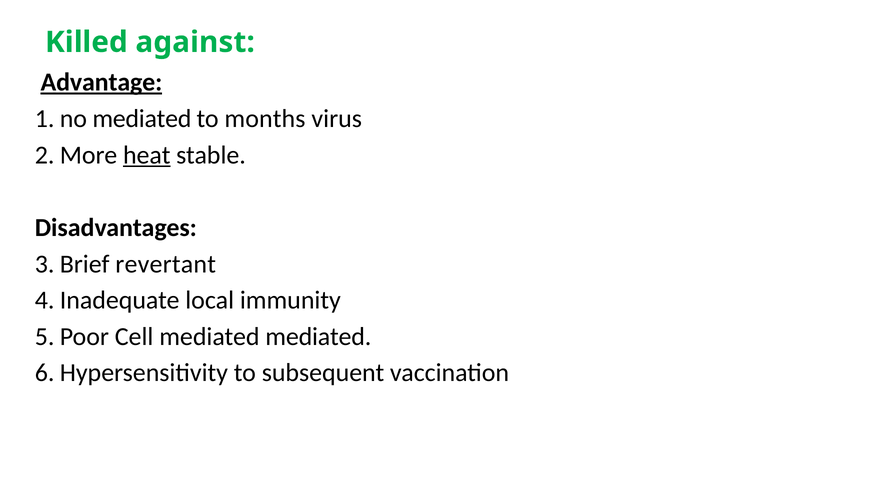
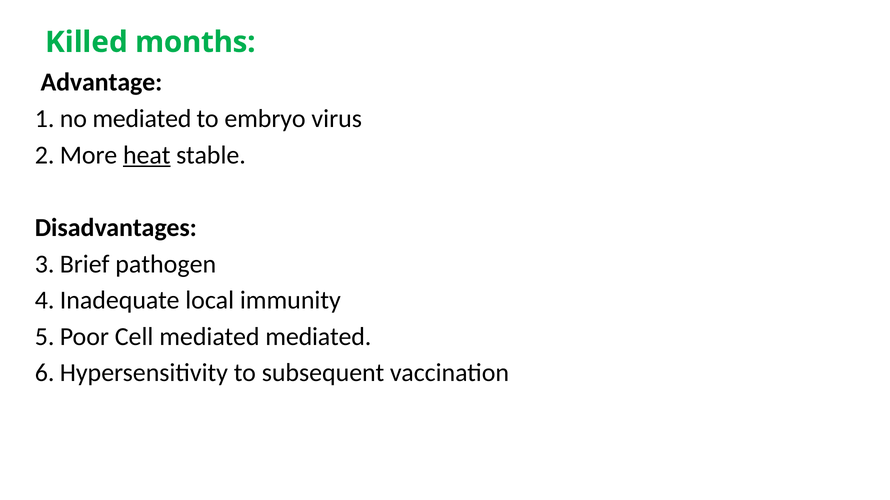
against: against -> months (195, 42)
Advantage underline: present -> none (101, 82)
months: months -> embryo (265, 119)
revertant: revertant -> pathogen (166, 264)
